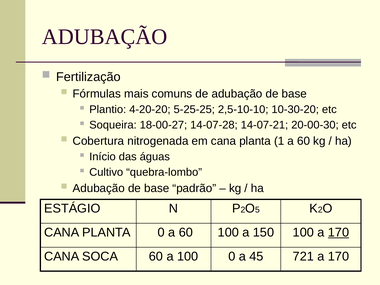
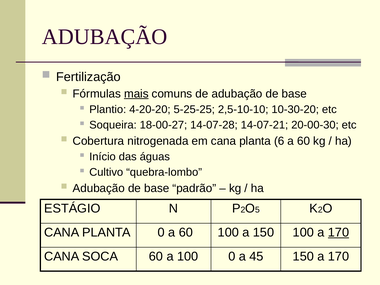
mais underline: none -> present (136, 94)
1: 1 -> 6 (279, 141)
45 721: 721 -> 150 (303, 256)
